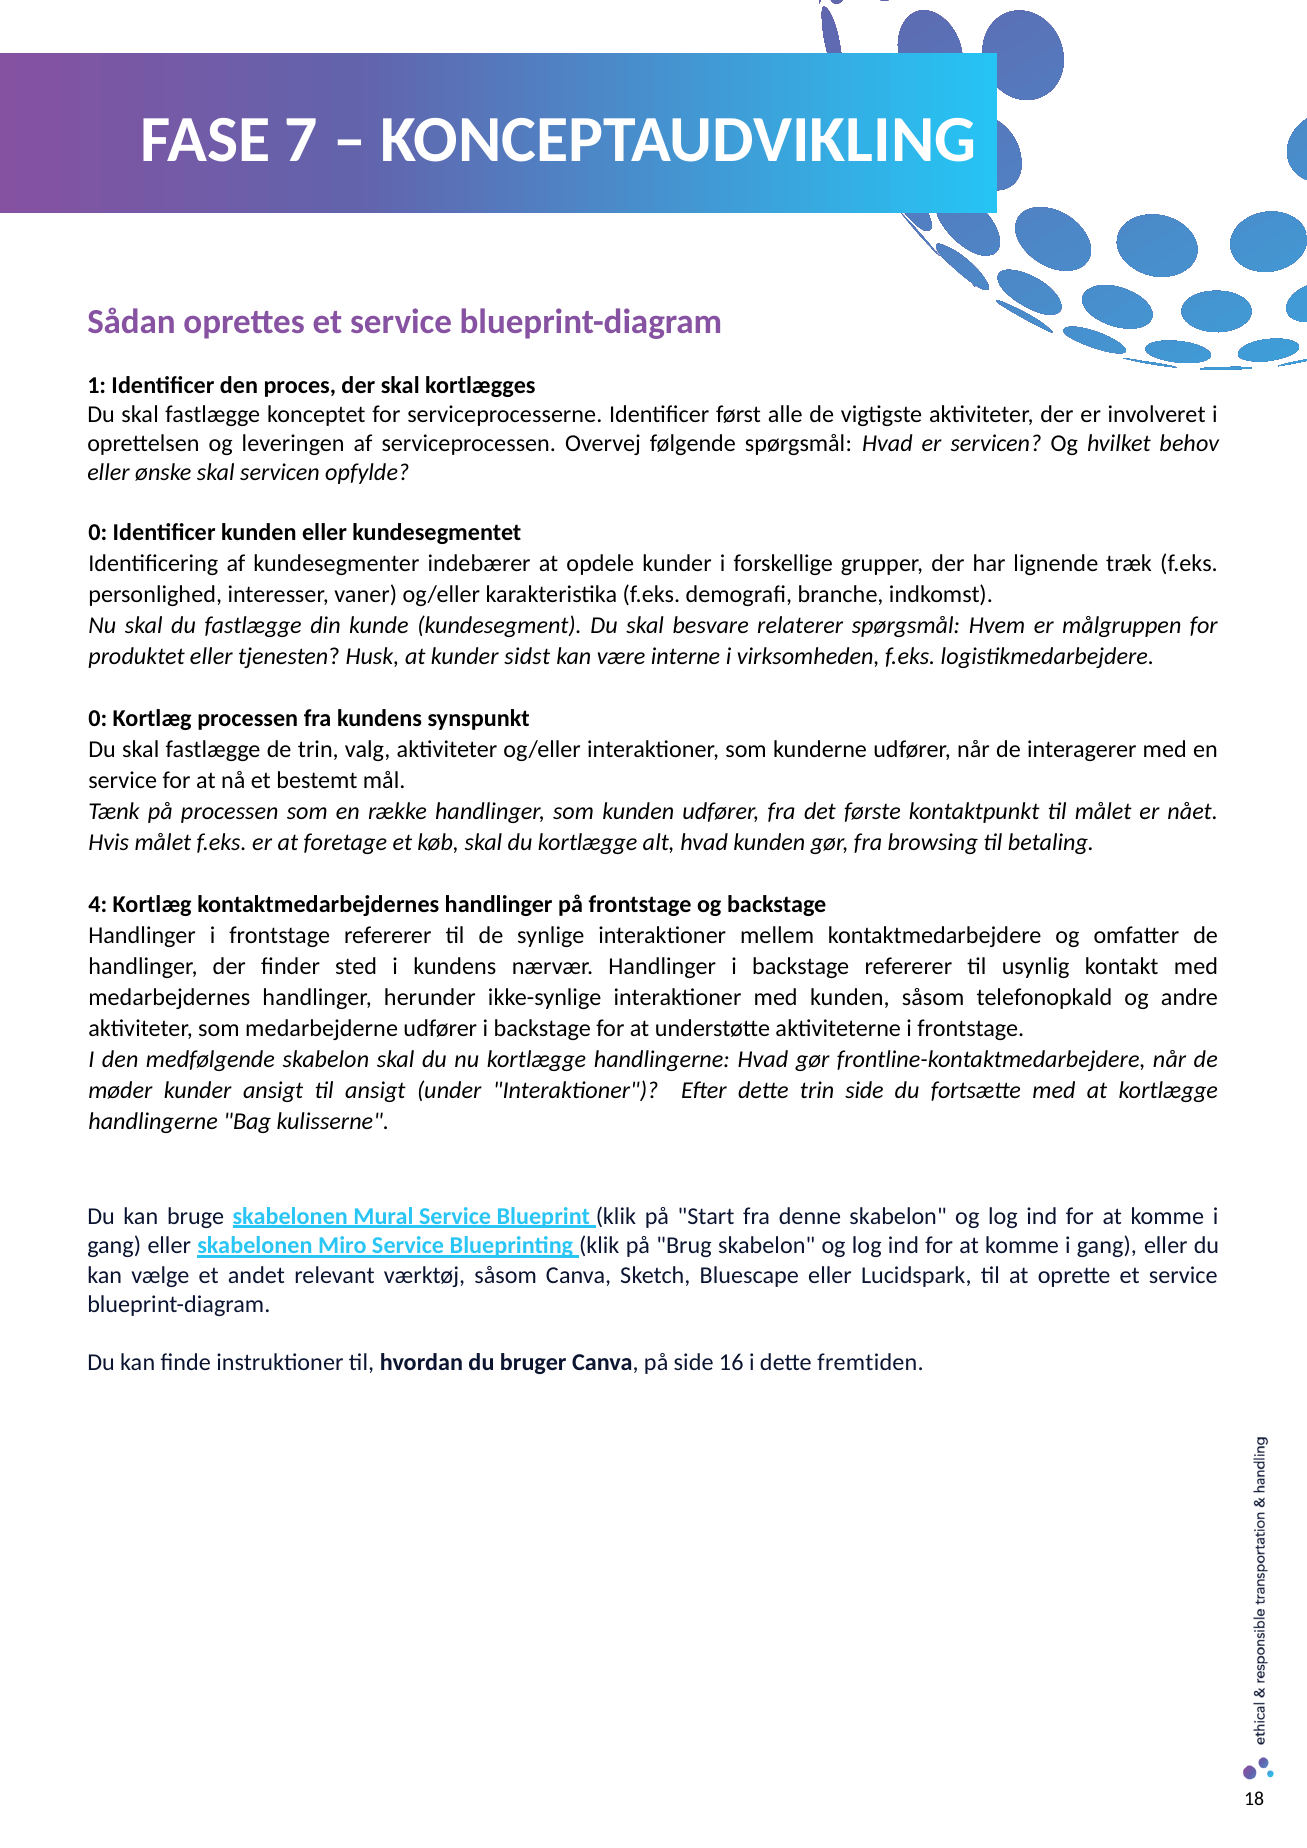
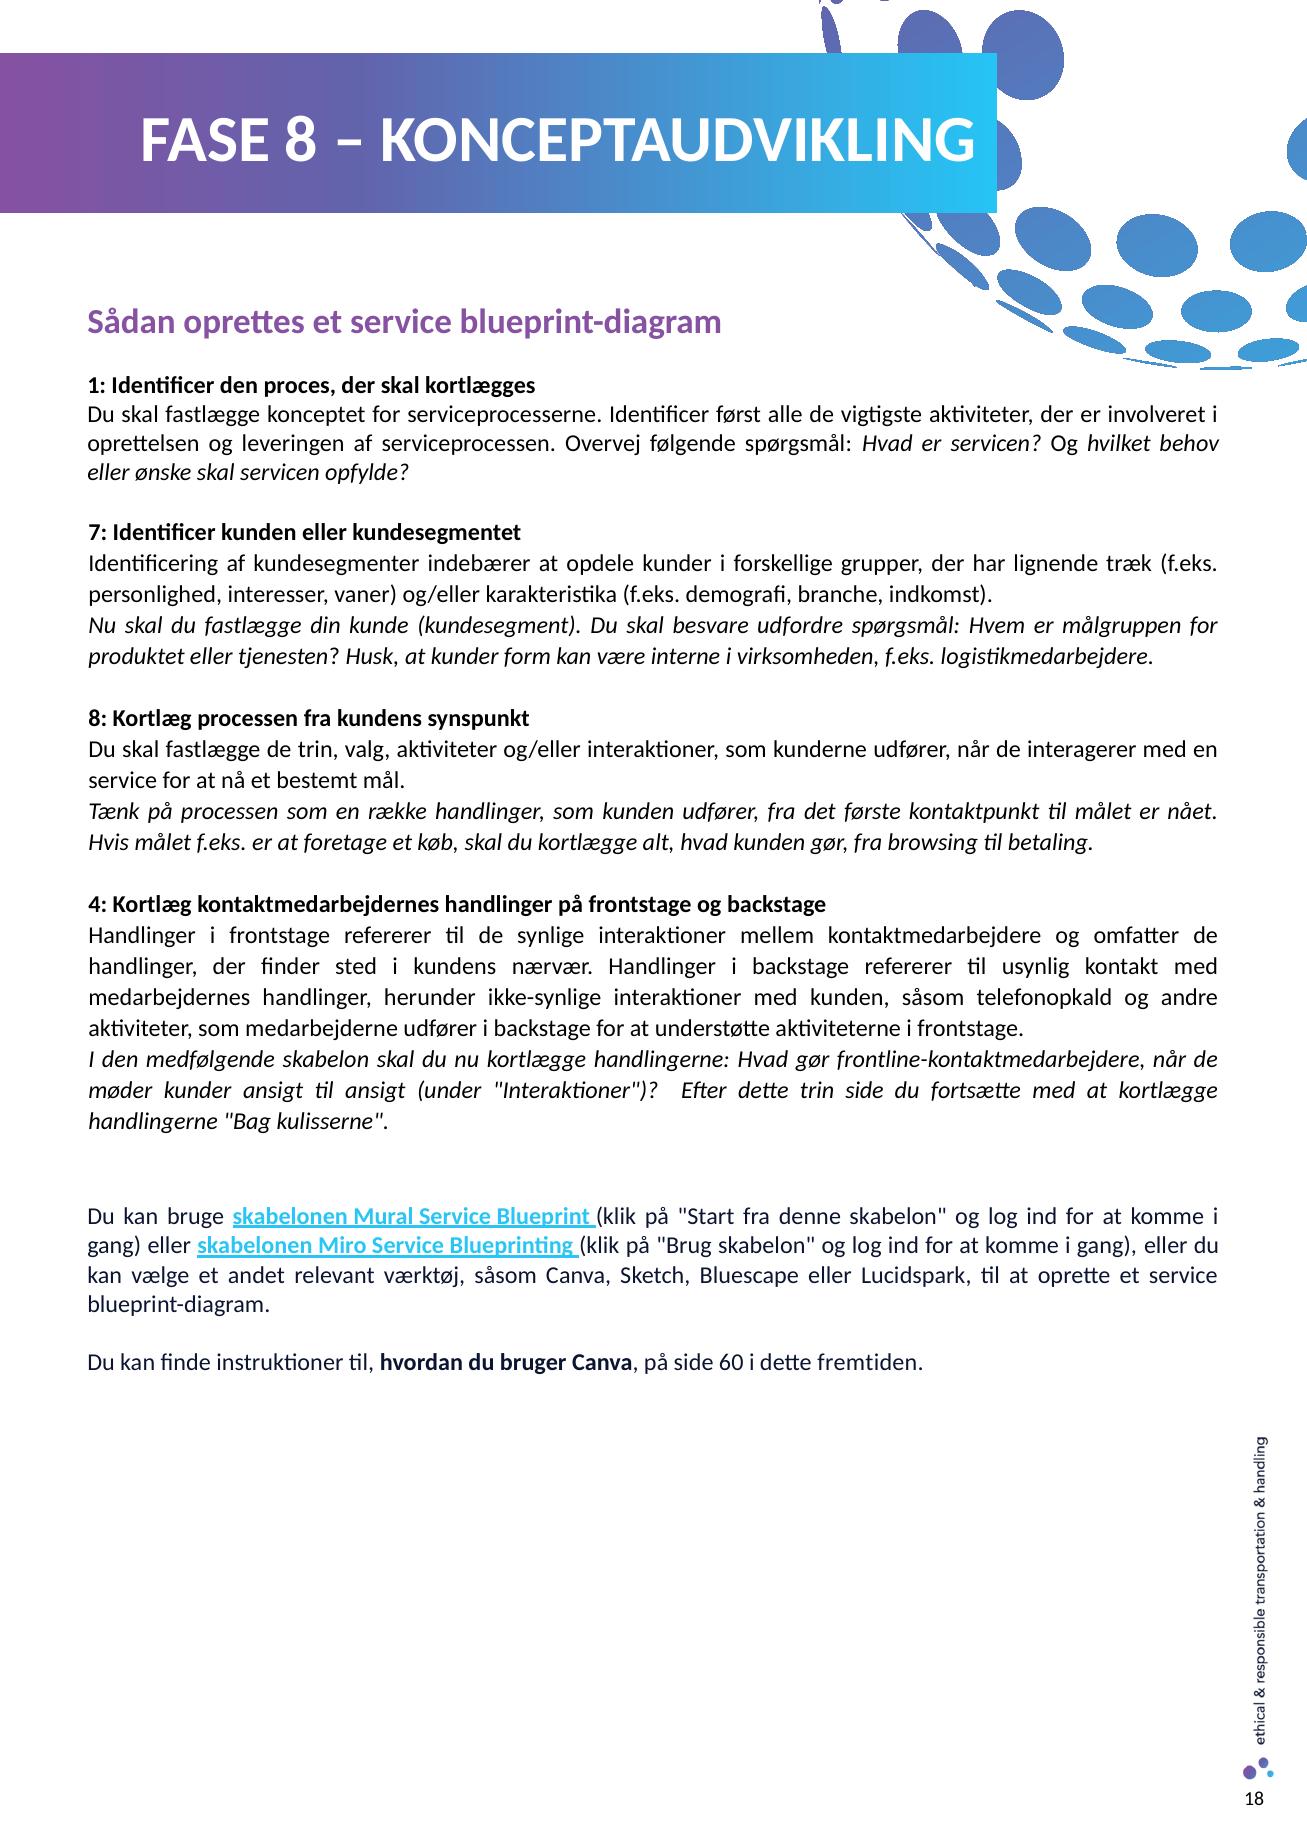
FASE 7: 7 -> 8 (302, 140)
0: 0 -> 7 (98, 532)
relaterer: relaterer -> udfordre (800, 625)
sidst: sidst -> form (527, 656)
0: 0 -> 8 (98, 718)
16: 16 -> 60 (731, 1363)
